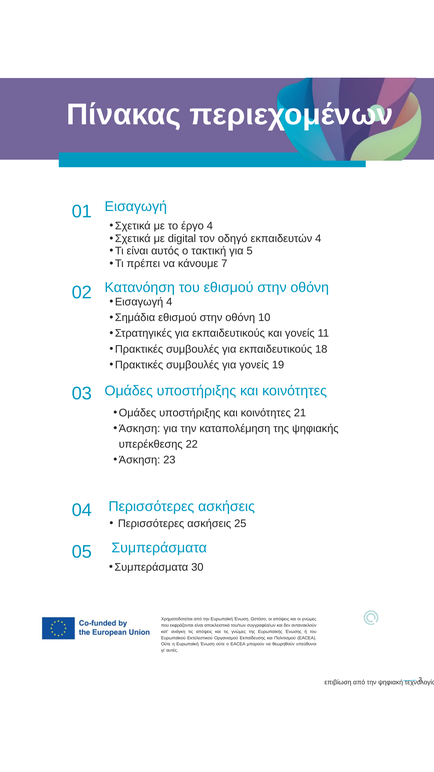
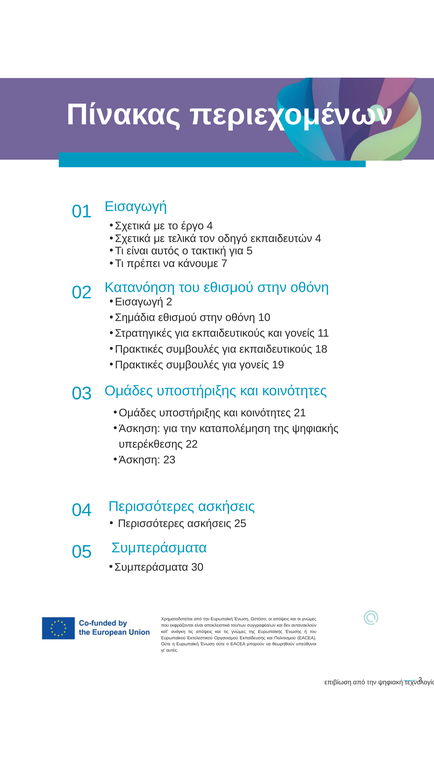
digital: digital -> τελικά (182, 239)
Εισαγωγή 4: 4 -> 2 (169, 302)
